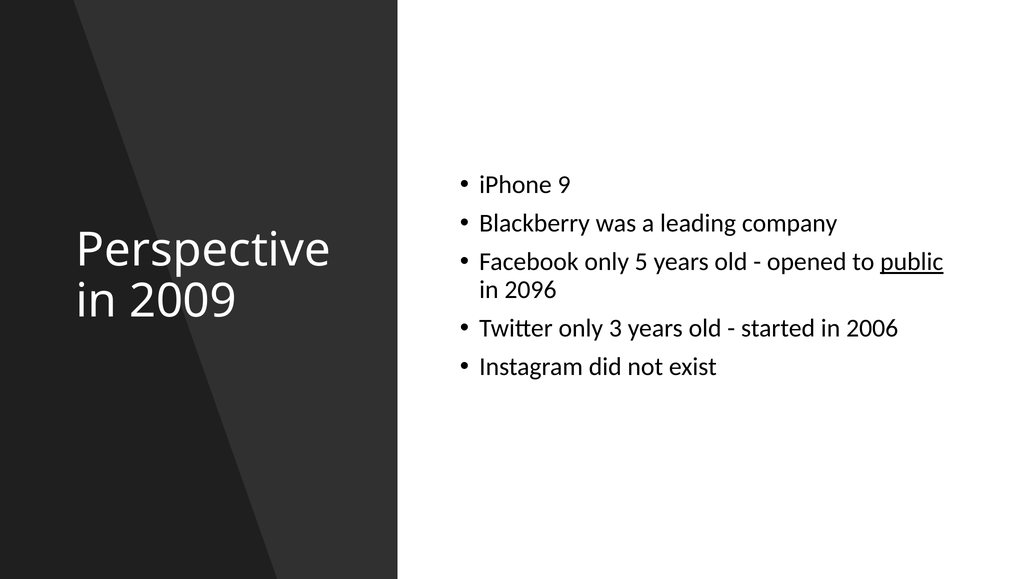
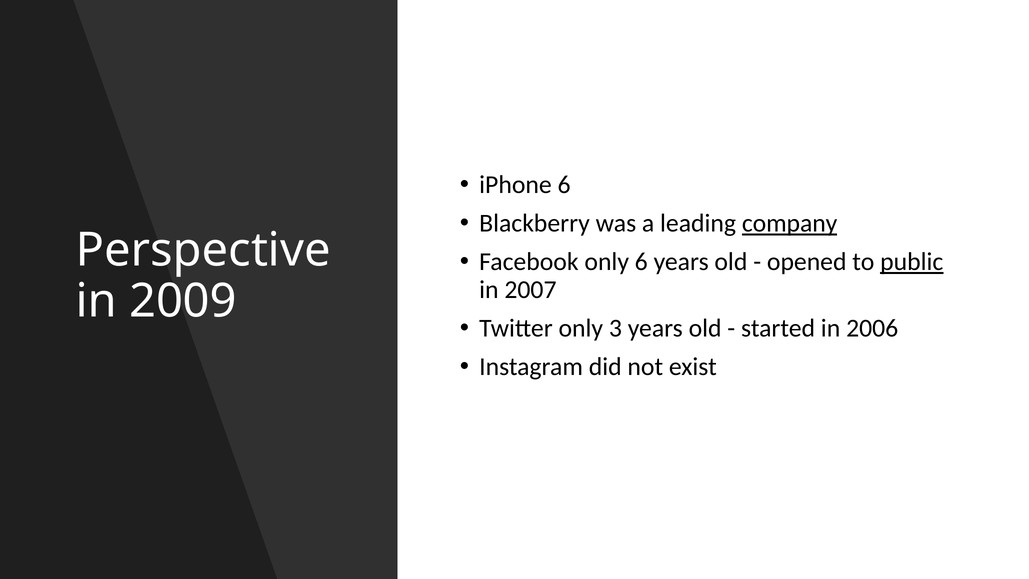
iPhone 9: 9 -> 6 (564, 185)
company underline: none -> present (790, 223)
only 5: 5 -> 6 (641, 262)
2096: 2096 -> 2007 (530, 290)
